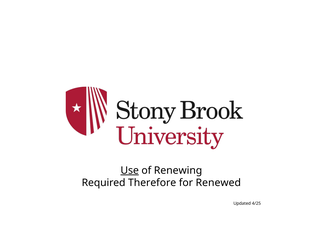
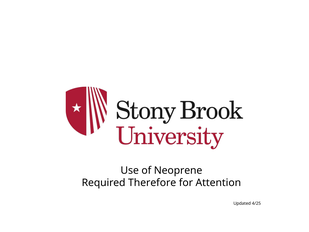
Use underline: present -> none (130, 170)
Renewing: Renewing -> Neoprene (178, 170)
Renewed: Renewed -> Attention (218, 183)
